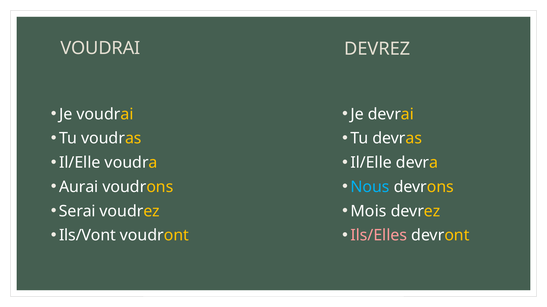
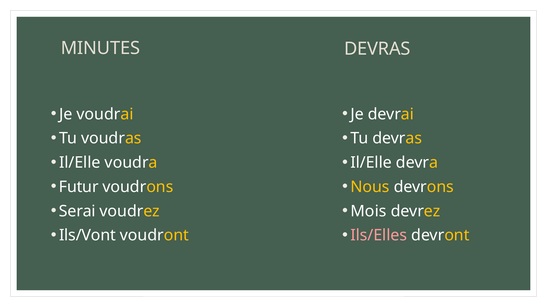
VOUDRAI: VOUDRAI -> MINUTES (100, 48)
DEVREZ: DEVREZ -> DEVRAS (377, 49)
Aurai: Aurai -> Futur (79, 187)
Nous colour: light blue -> yellow (370, 187)
